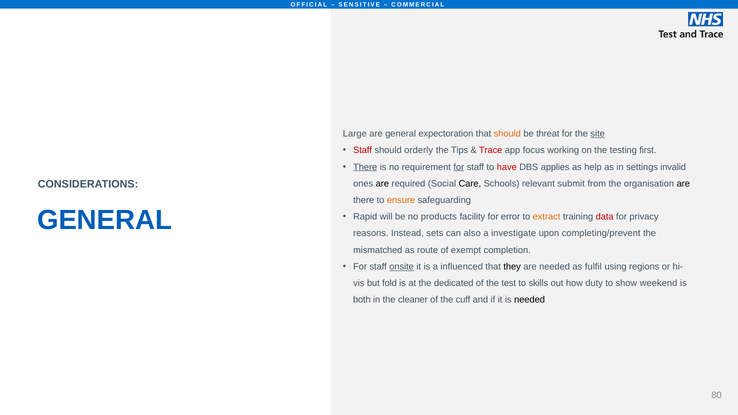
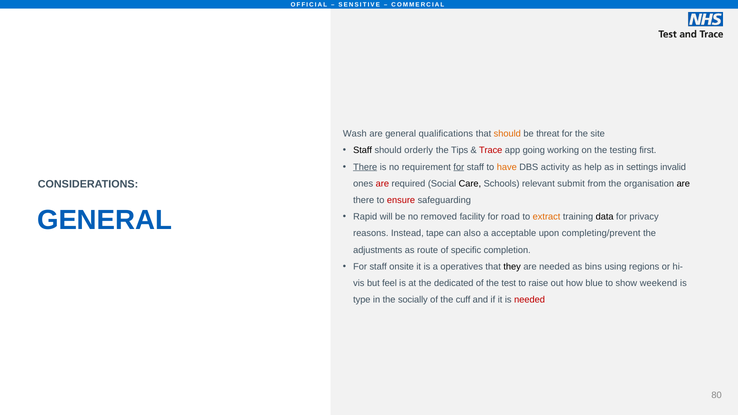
Large: Large -> Wash (355, 134)
expectoration: expectoration -> qualifications (446, 134)
site underline: present -> none (598, 134)
Staff colour: red -> black (363, 150)
focus: focus -> going (534, 150)
have colour: red -> orange (507, 167)
applies: applies -> activity (555, 167)
are colour: black -> red (382, 184)
ensure colour: orange -> red (401, 200)
products: products -> removed (439, 217)
error: error -> road (510, 217)
data colour: red -> black (605, 217)
sets: sets -> tape (435, 233)
investigate: investigate -> acceptable (514, 233)
mismatched: mismatched -> adjustments (378, 250)
exempt: exempt -> specific (466, 250)
onsite underline: present -> none (402, 267)
influenced: influenced -> operatives (462, 267)
fulfil: fulfil -> bins (593, 267)
fold: fold -> feel (390, 283)
skills: skills -> raise (538, 283)
duty: duty -> blue (594, 283)
both: both -> type (362, 300)
cleaner: cleaner -> socially (413, 300)
needed colour: black -> red (530, 300)
